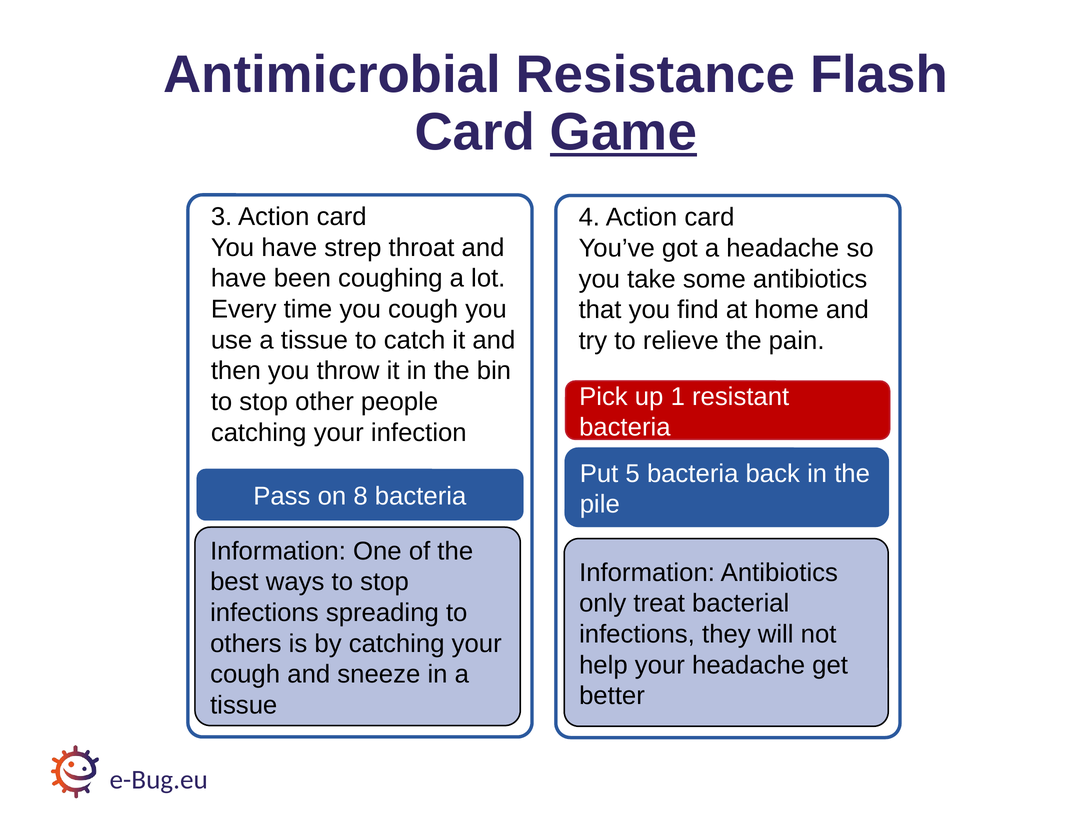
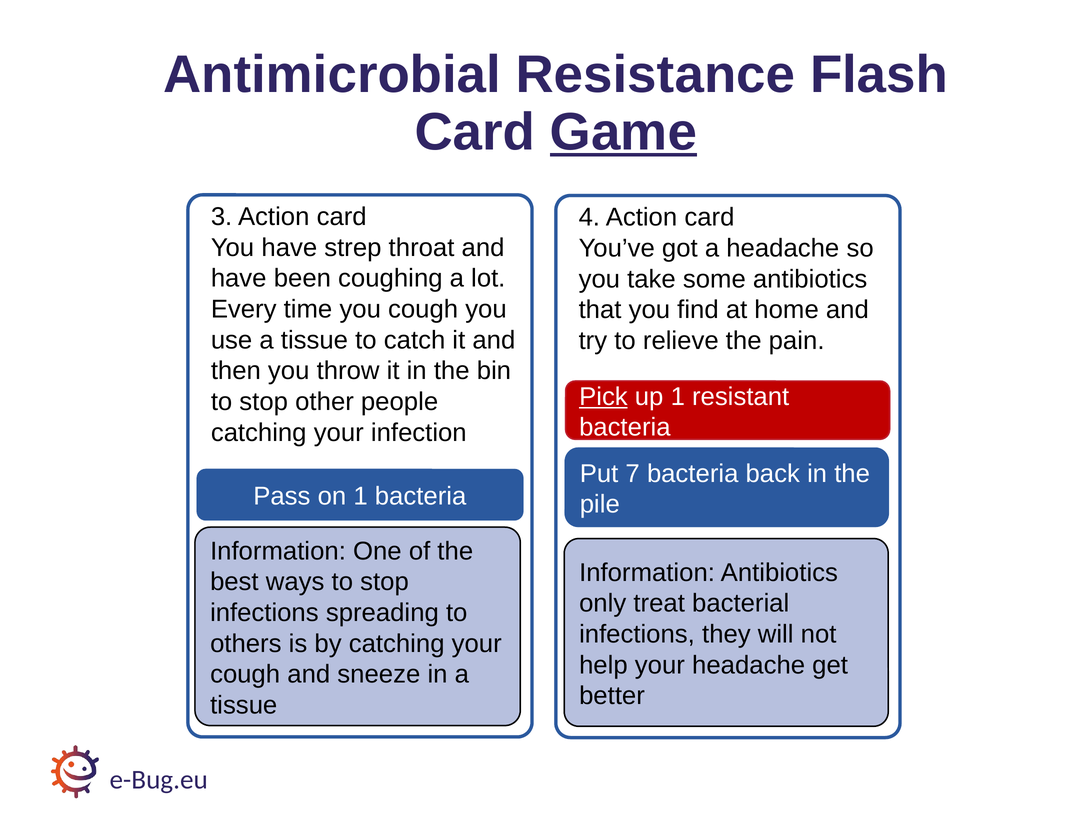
Pick underline: none -> present (603, 397)
5: 5 -> 7 (633, 474)
on 8: 8 -> 1 (361, 496)
